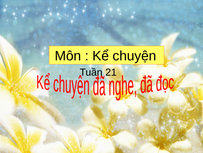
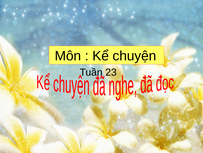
21: 21 -> 23 (111, 72)
